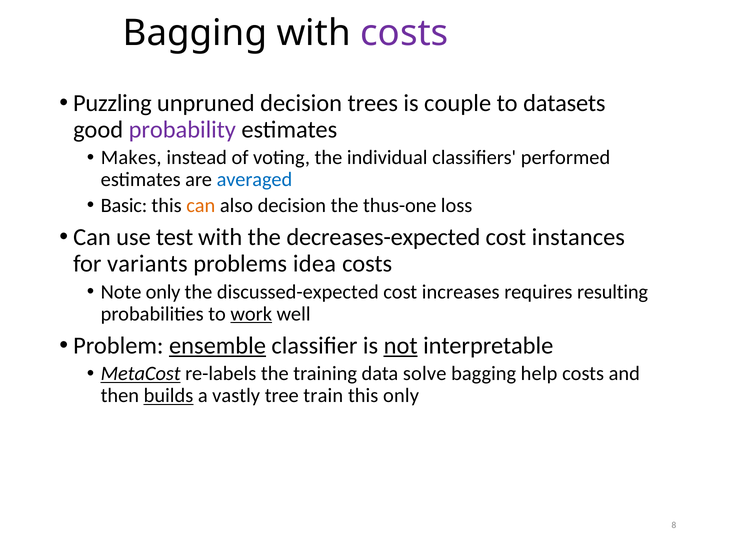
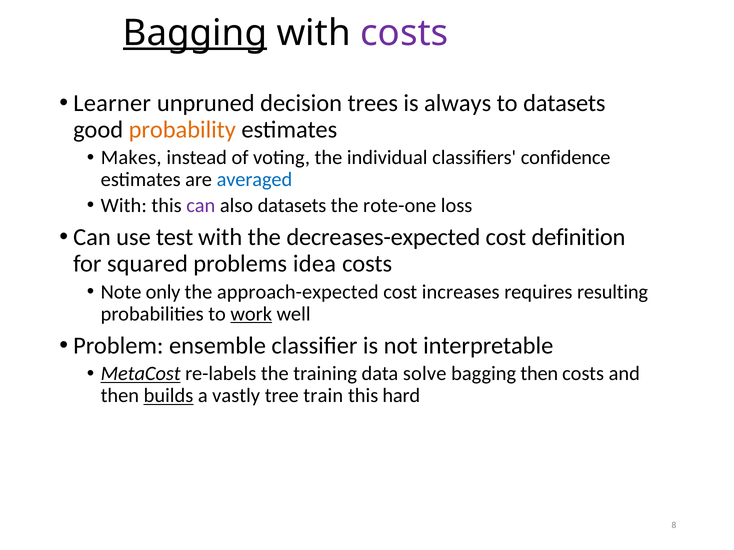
Bagging underline: none -> present (195, 33)
Puzzling: Puzzling -> Learner (112, 103)
couple: couple -> always (458, 103)
probability colour: purple -> orange (182, 130)
performed: performed -> confidence (566, 158)
Basic: Basic -> With (124, 206)
can colour: orange -> purple (201, 206)
also decision: decision -> datasets (292, 206)
thus-one: thus-one -> rote-one (400, 206)
instances: instances -> definition (578, 238)
variants: variants -> squared (147, 264)
discussed-expected: discussed-expected -> approach-expected (298, 292)
ensemble underline: present -> none (218, 346)
not underline: present -> none (401, 346)
bagging help: help -> then (539, 374)
this only: only -> hard (401, 396)
